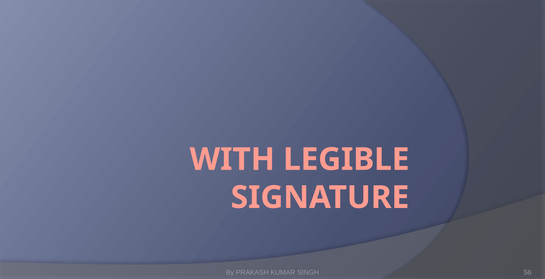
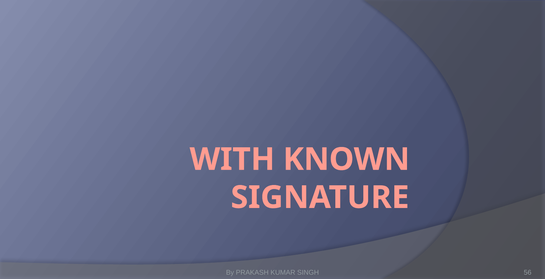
LEGIBLE: LEGIBLE -> KNOWN (346, 159)
